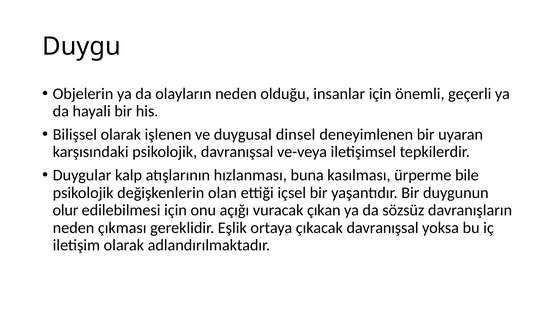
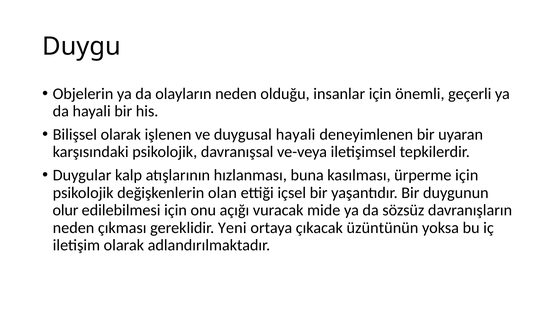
duygusal dinsel: dinsel -> hayali (296, 135)
ürperme bile: bile -> için (467, 175)
çıkan: çıkan -> mide (324, 210)
Eşlik: Eşlik -> Yeni (232, 228)
çıkacak davranışsal: davranışsal -> üzüntünün (382, 228)
